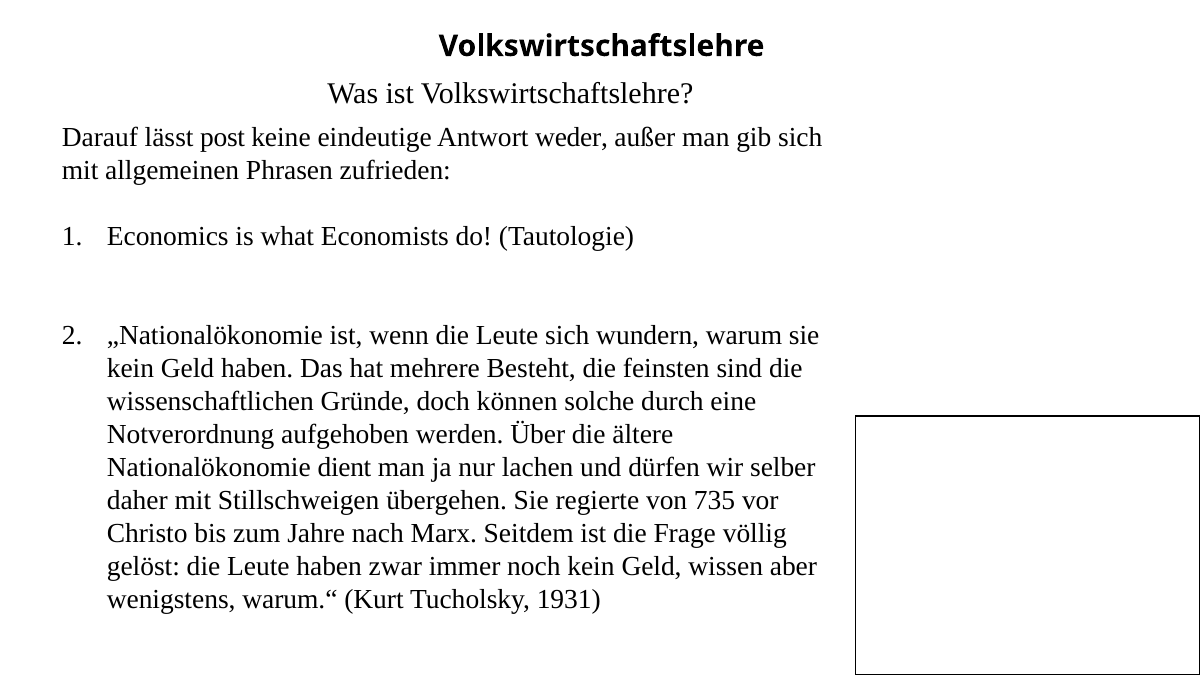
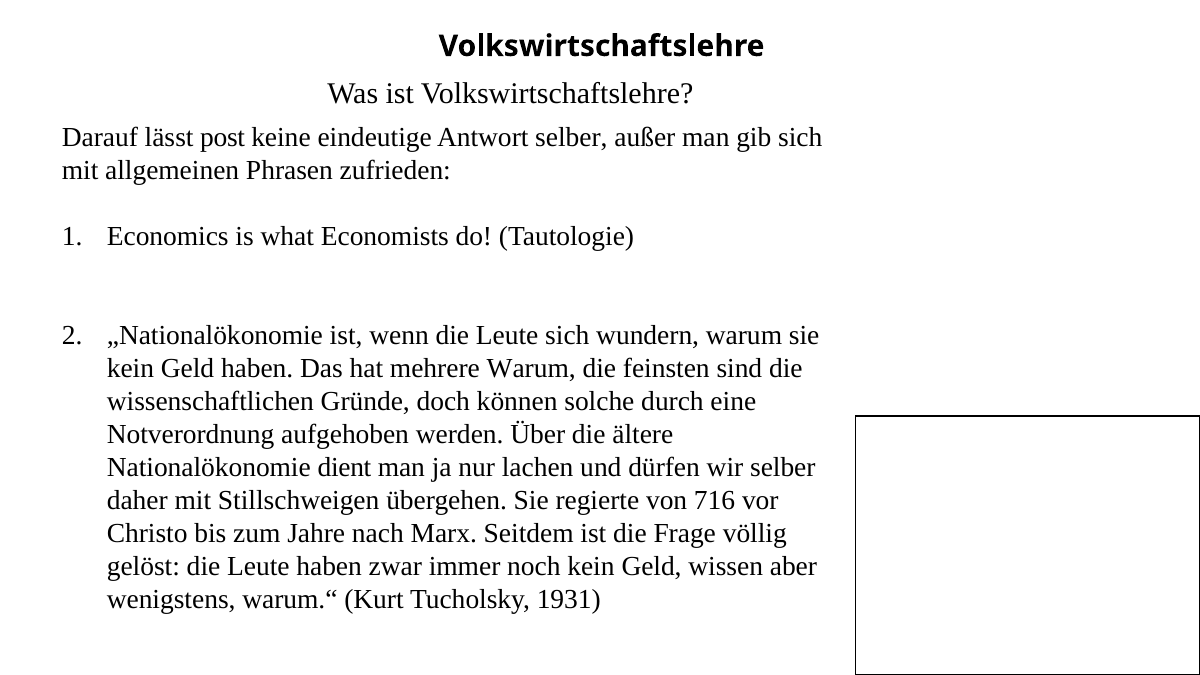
Antwort weder: weder -> selber (571, 137)
mehrere Besteht: Besteht -> Warum (531, 368)
735: 735 -> 716 (715, 500)
